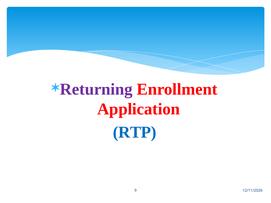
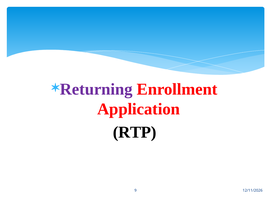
RTP colour: blue -> black (135, 132)
